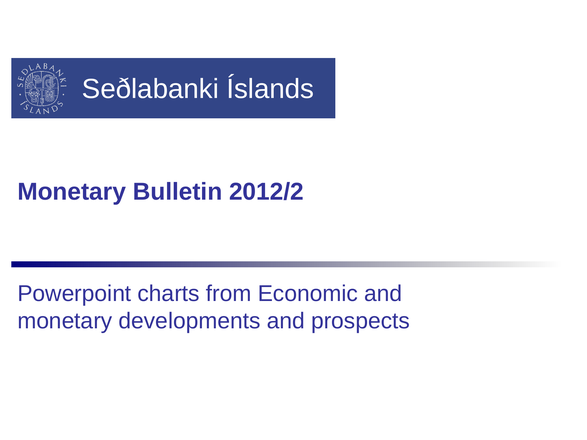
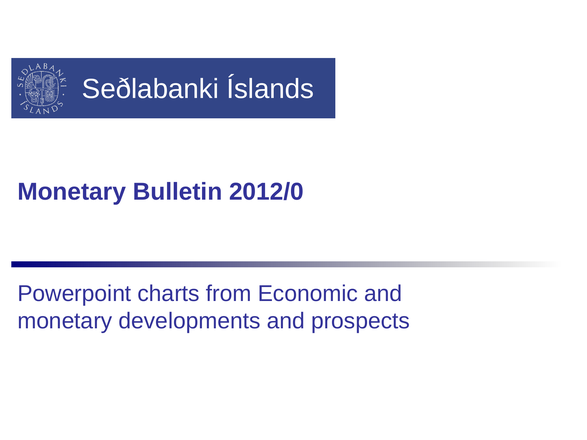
2012/2: 2012/2 -> 2012/0 (266, 192)
